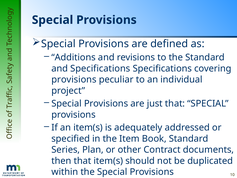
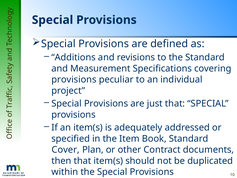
and Specifications: Specifications -> Measurement (100, 68)
Series: Series -> Cover (66, 150)
